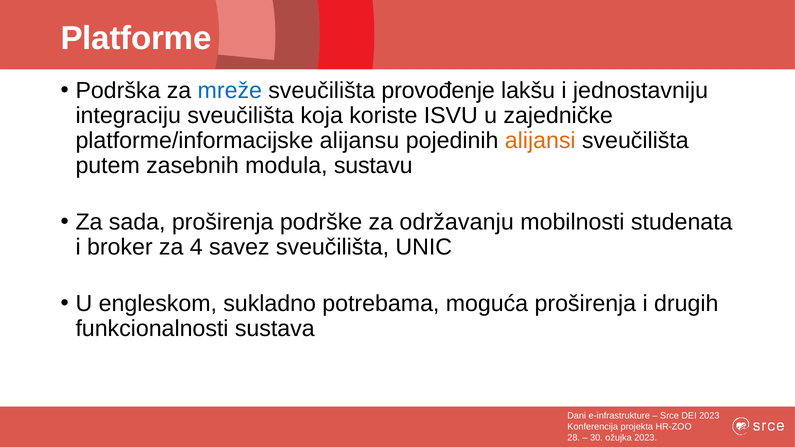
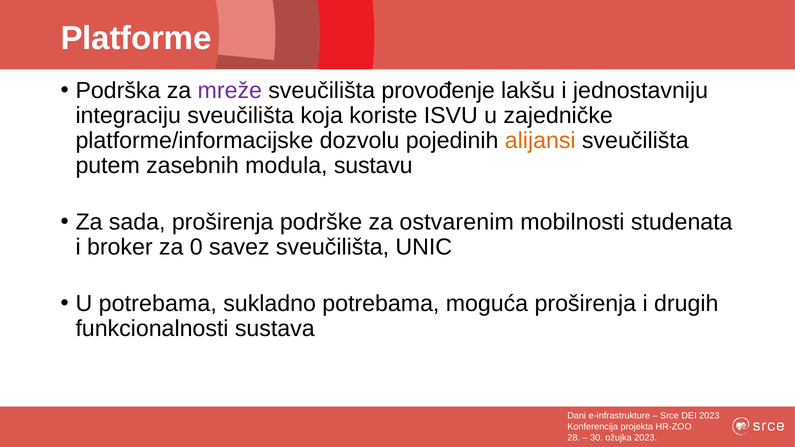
mreže colour: blue -> purple (230, 90)
alijansu: alijansu -> dozvolu (360, 140)
održavanju: održavanju -> ostvarenim (457, 222)
4: 4 -> 0 (196, 247)
U engleskom: engleskom -> potrebama (158, 303)
